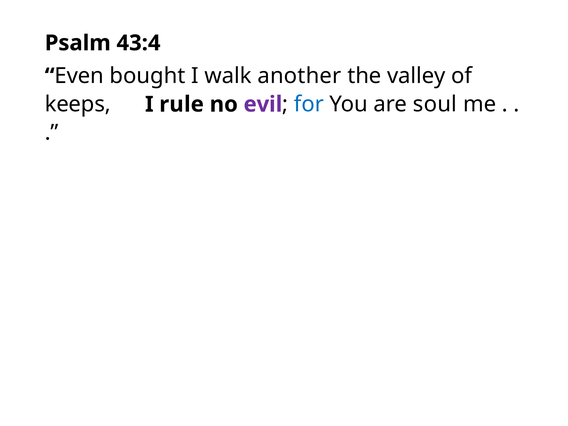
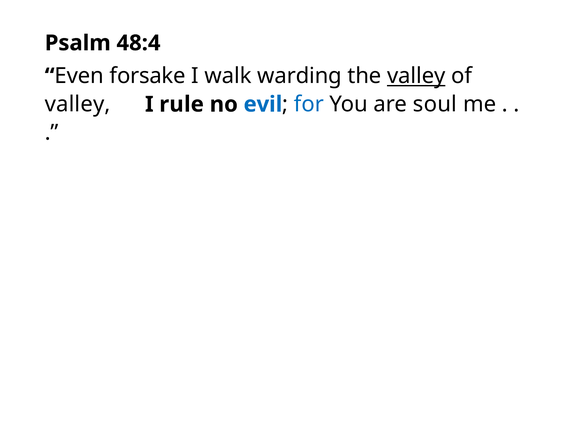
43:4: 43:4 -> 48:4 (138, 43)
bought: bought -> forsake (148, 76)
another: another -> warding (300, 76)
valley underline: none -> present (416, 76)
keeps: keeps -> valley (78, 104)
evil colour: purple -> blue (263, 104)
